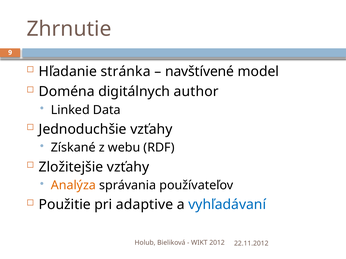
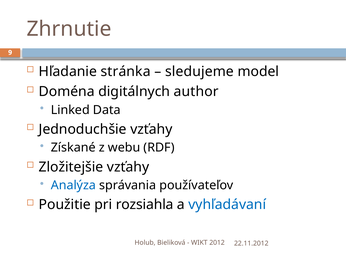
navštívené: navštívené -> sledujeme (199, 72)
Analýza colour: orange -> blue (73, 186)
adaptive: adaptive -> rozsiahla (145, 205)
